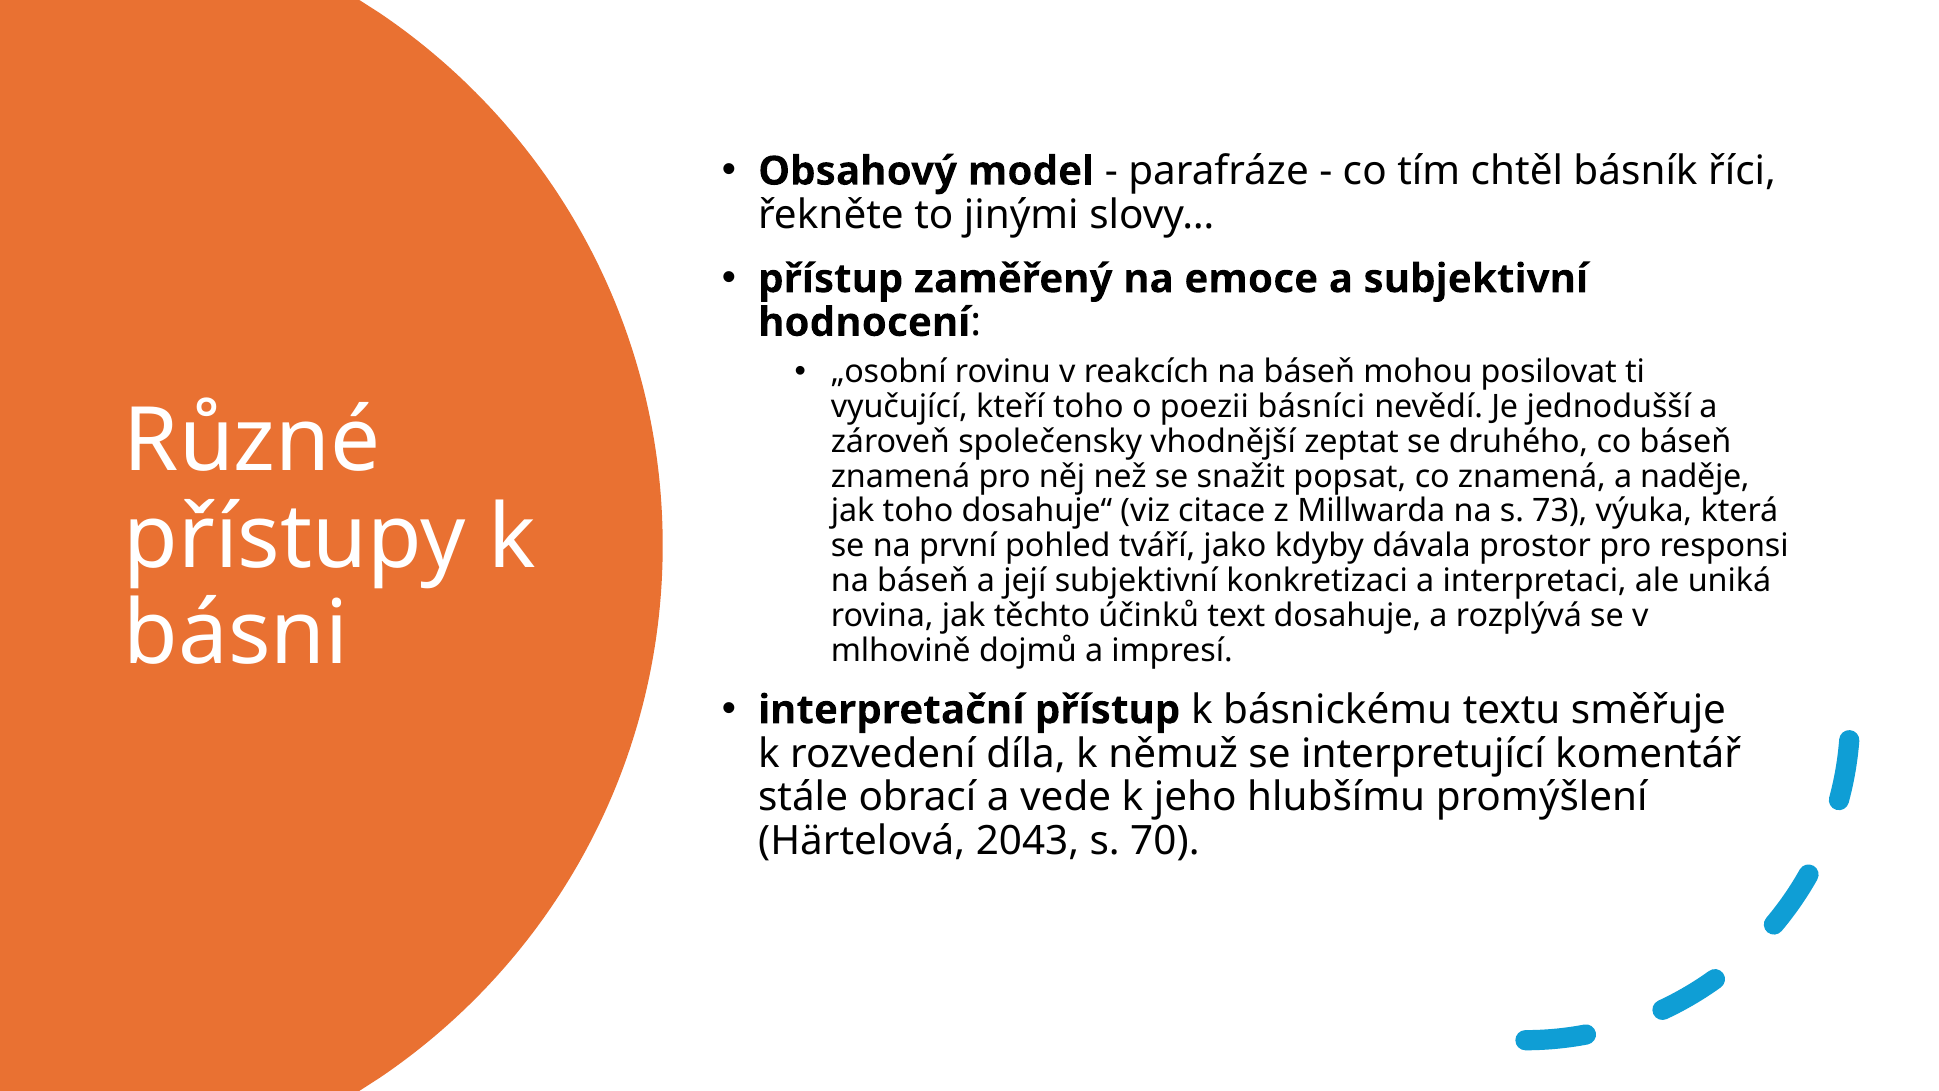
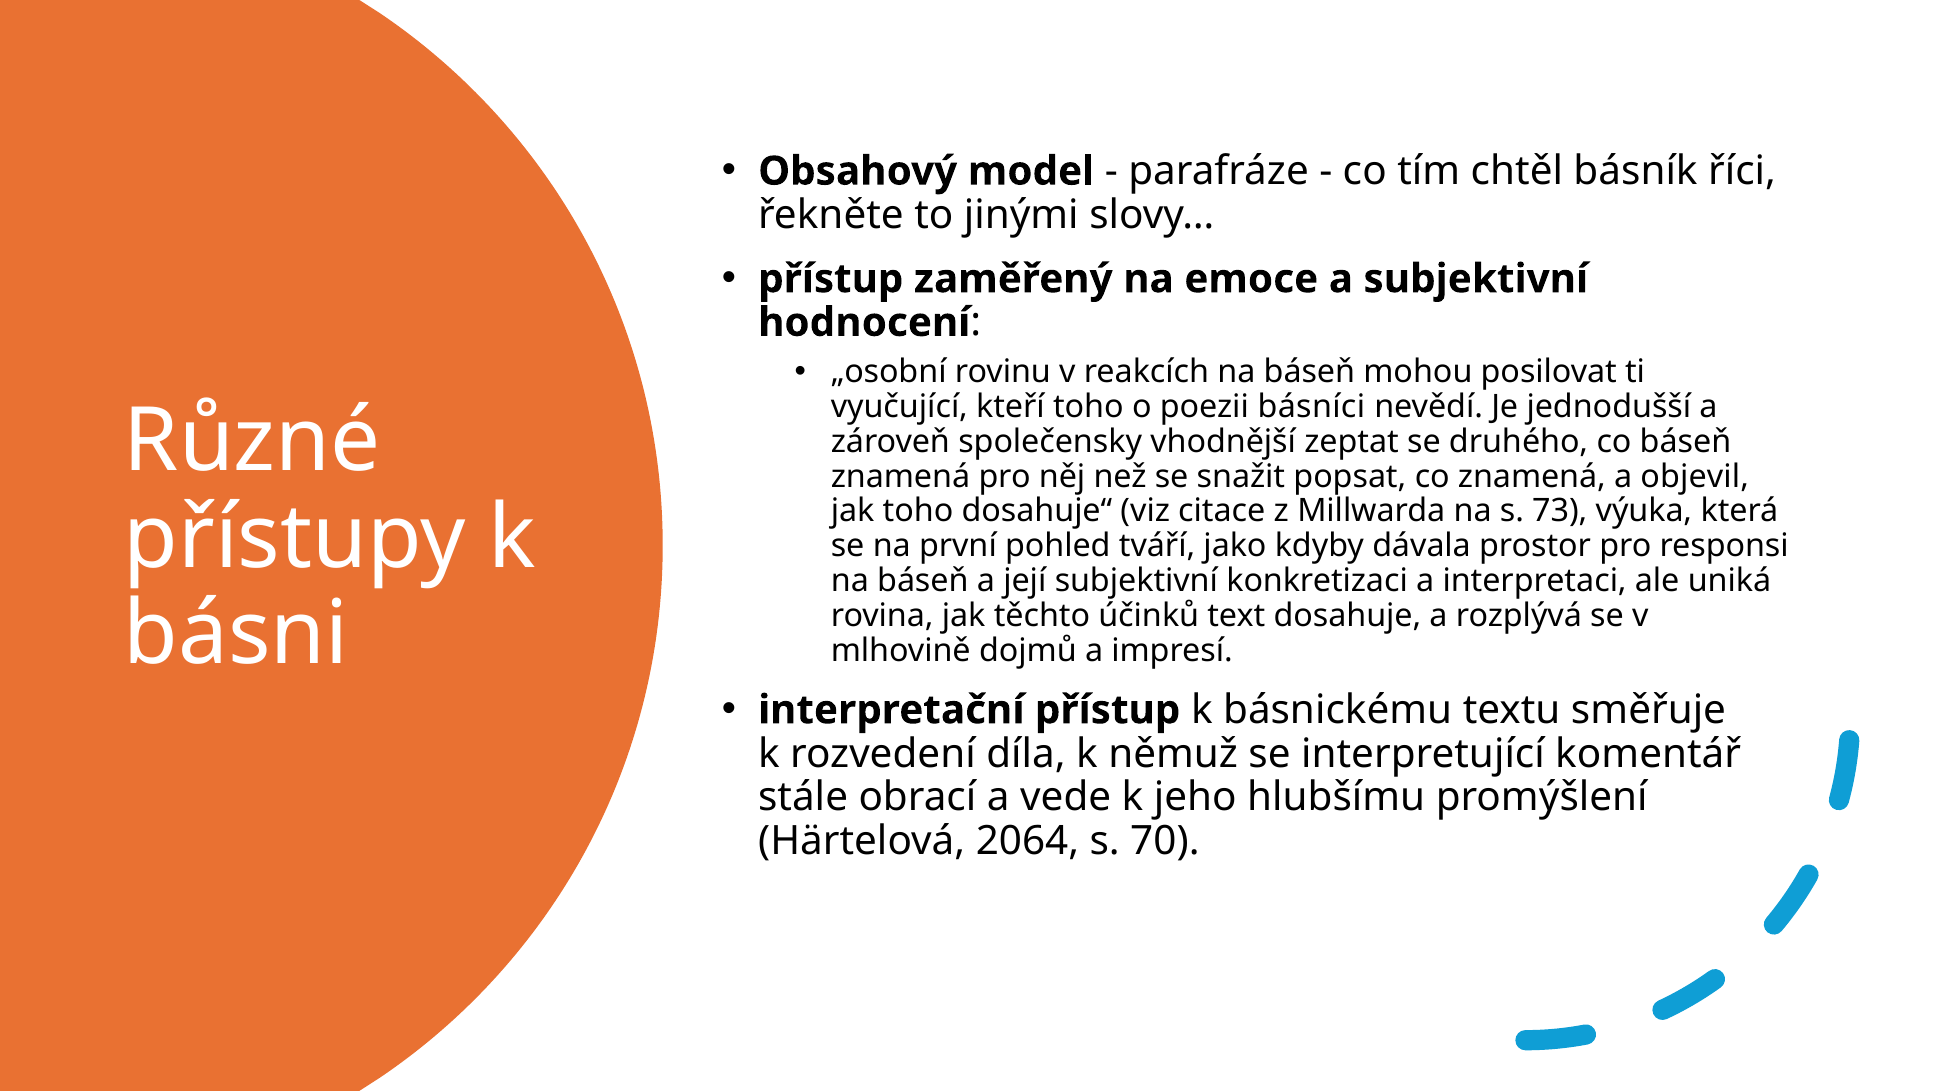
naděje: naděje -> objevil (1695, 476)
2043: 2043 -> 2064 (1027, 841)
